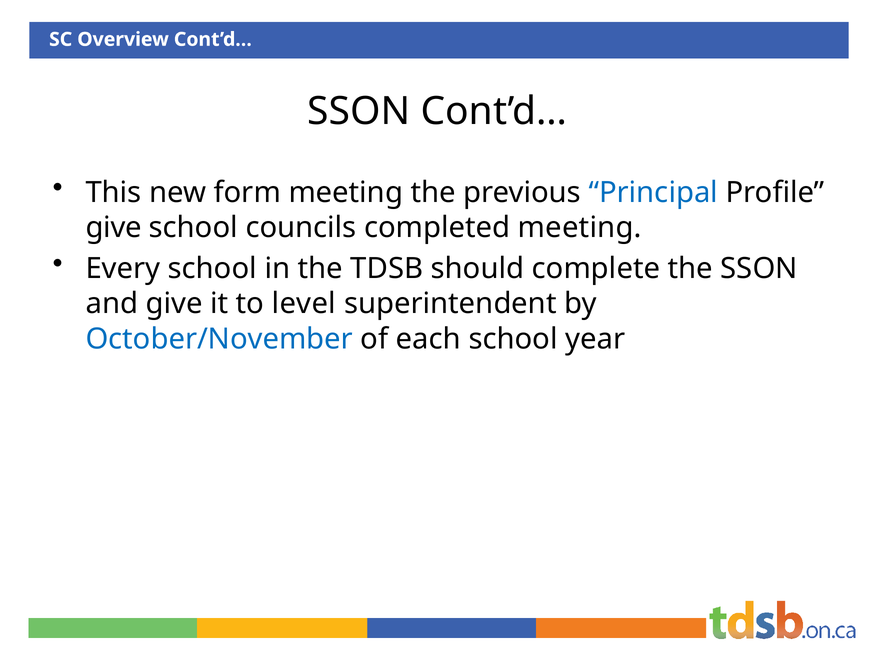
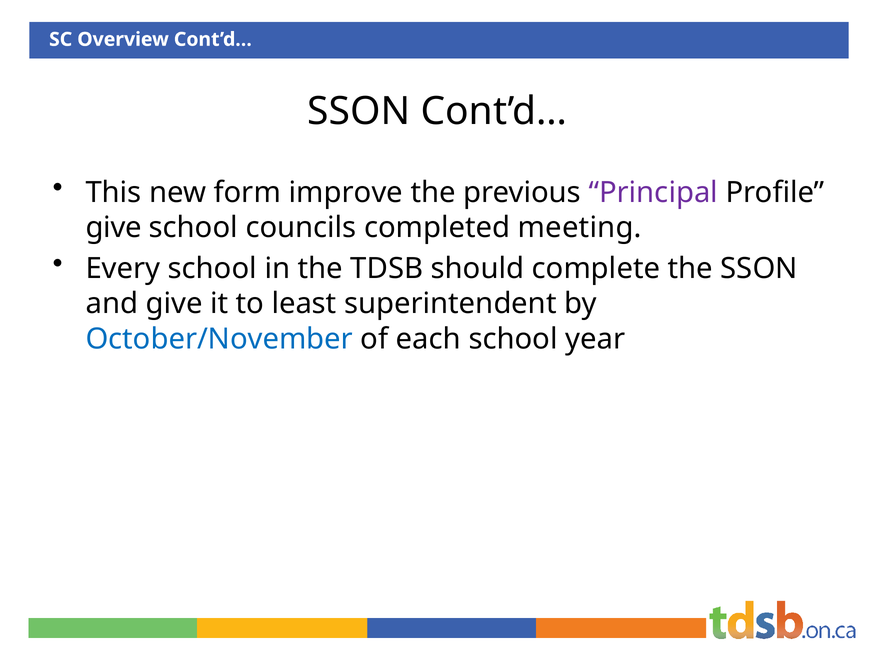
form meeting: meeting -> improve (346, 192)
Principal colour: blue -> purple (653, 192)
level: level -> least (304, 303)
